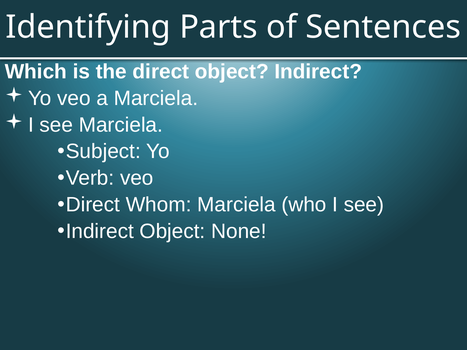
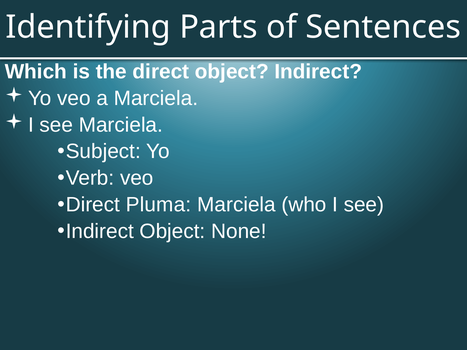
Whom: Whom -> Pluma (159, 205)
